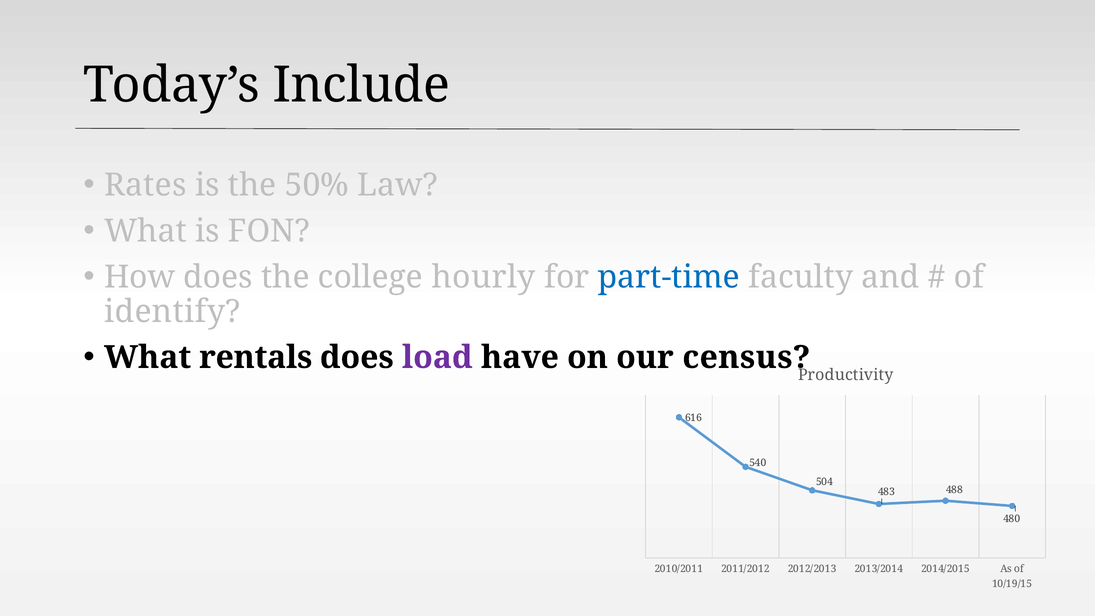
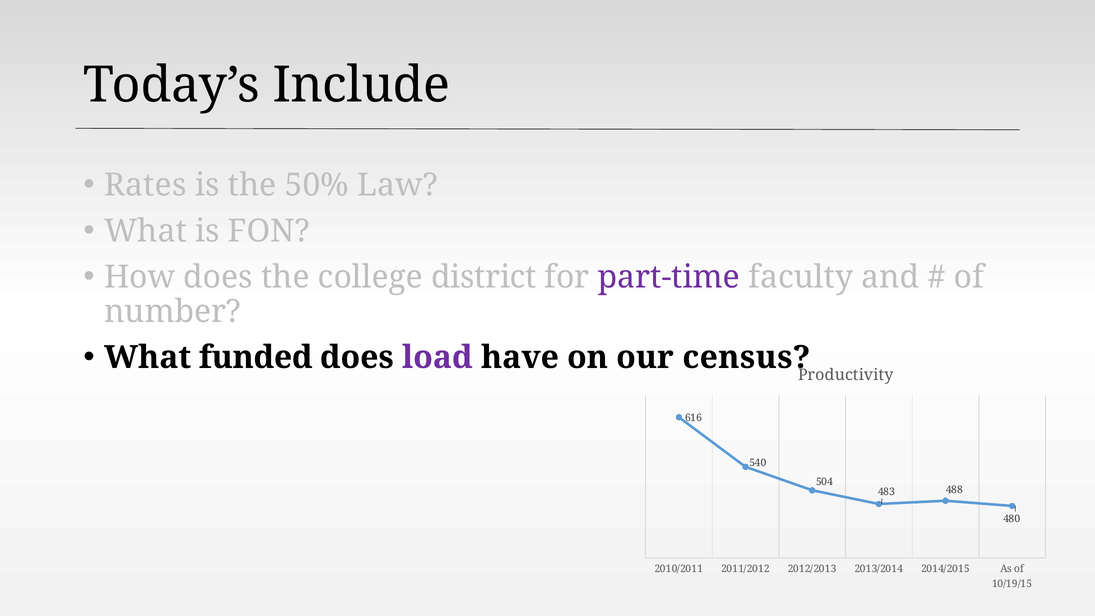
hourly: hourly -> district (484, 277)
part-time colour: blue -> purple (669, 277)
identify: identify -> number (173, 311)
rentals: rentals -> funded (256, 357)
